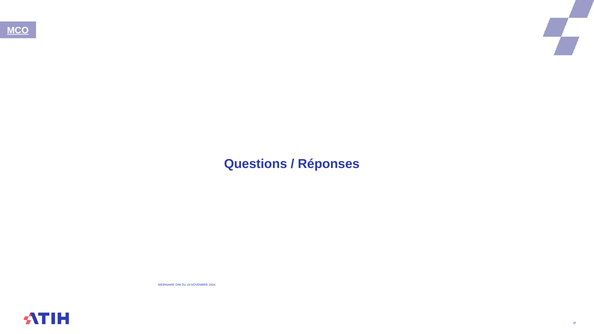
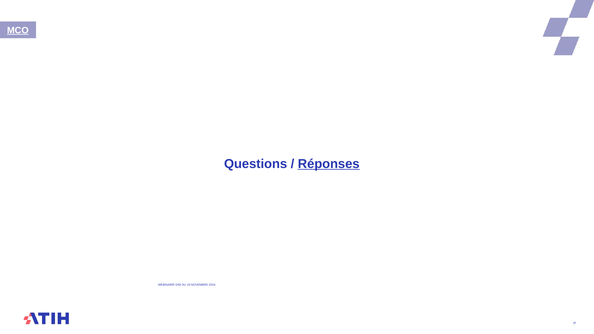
Réponses underline: none -> present (329, 164)
